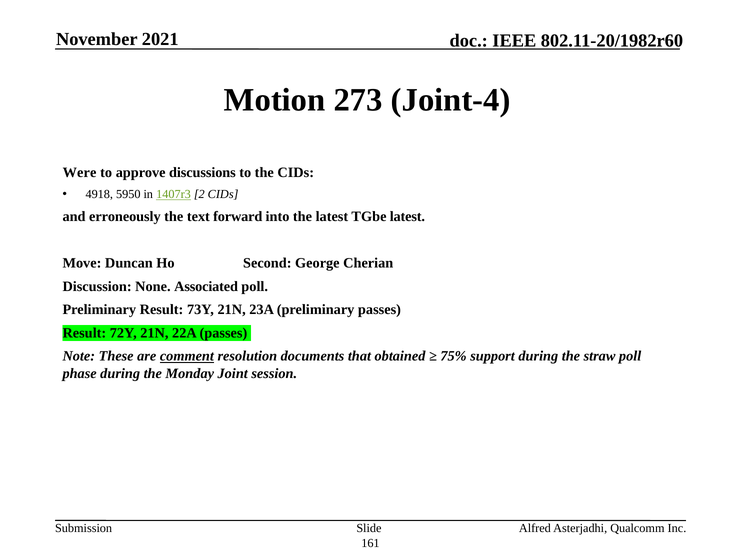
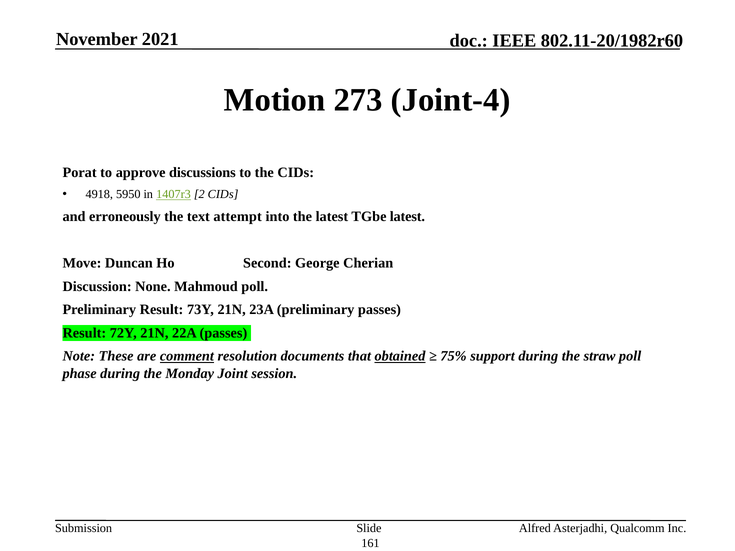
Were: Were -> Porat (80, 173)
forward: forward -> attempt (238, 217)
Associated: Associated -> Mahmoud (206, 287)
obtained underline: none -> present (400, 356)
